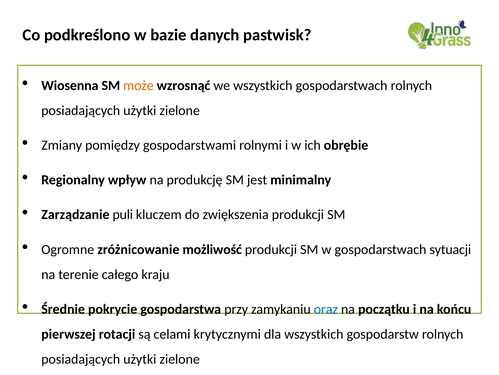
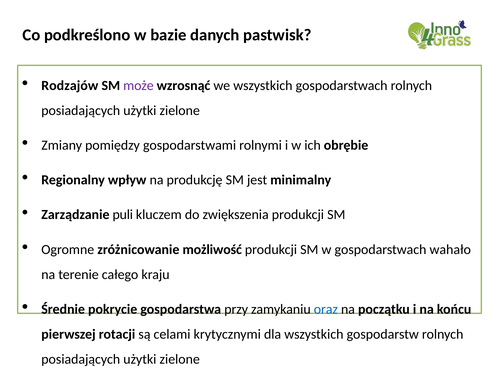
Wiosenna: Wiosenna -> Rodzajów (70, 85)
może colour: orange -> purple (138, 85)
sytuacji: sytuacji -> wahało (450, 249)
